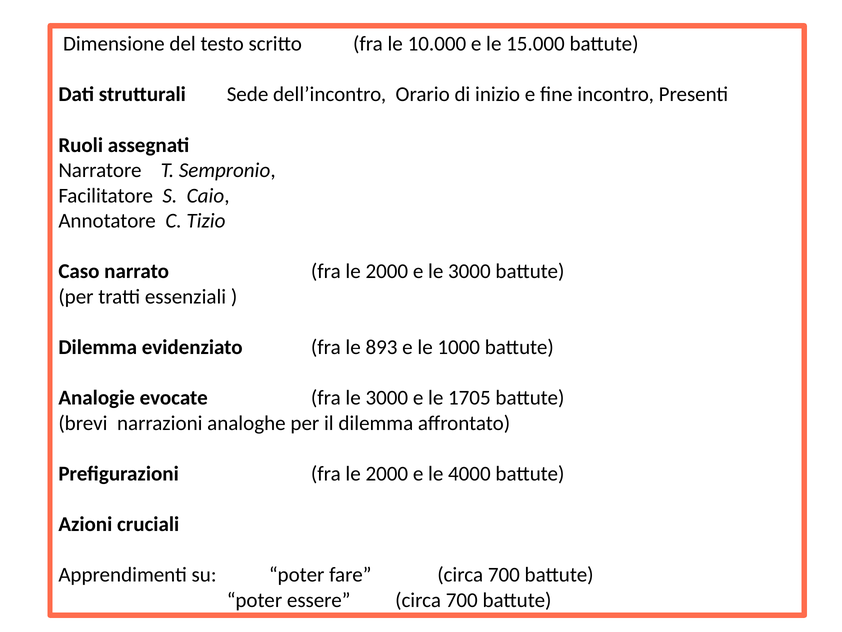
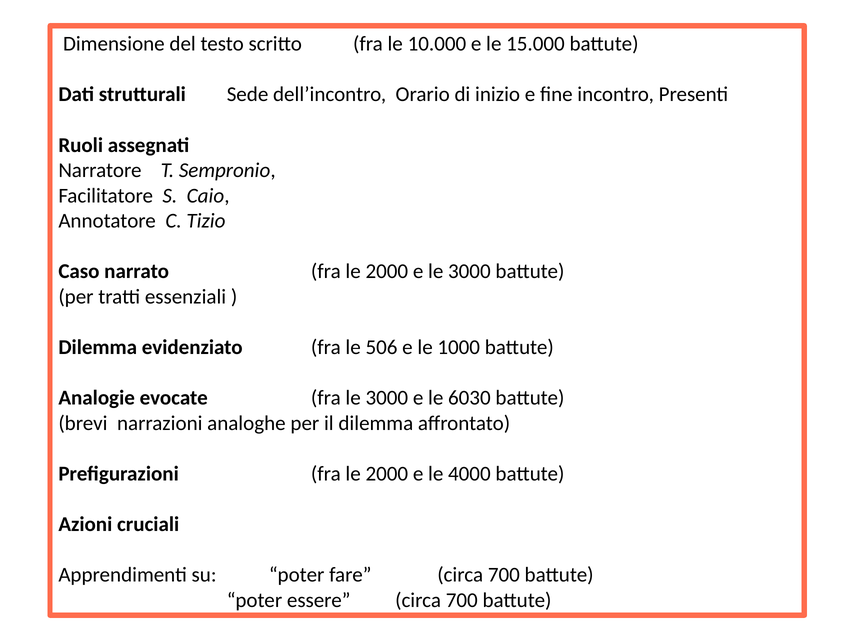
893: 893 -> 506 (382, 347)
1705: 1705 -> 6030 (469, 398)
